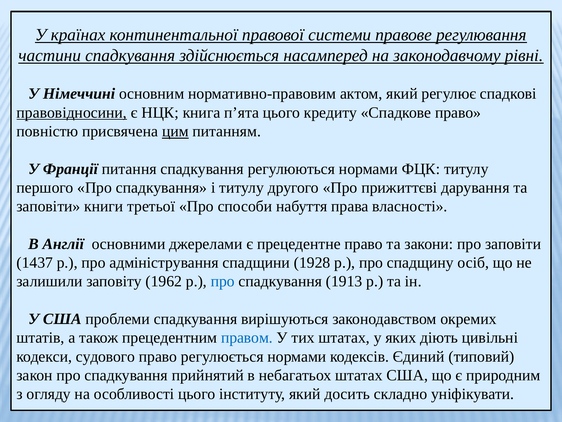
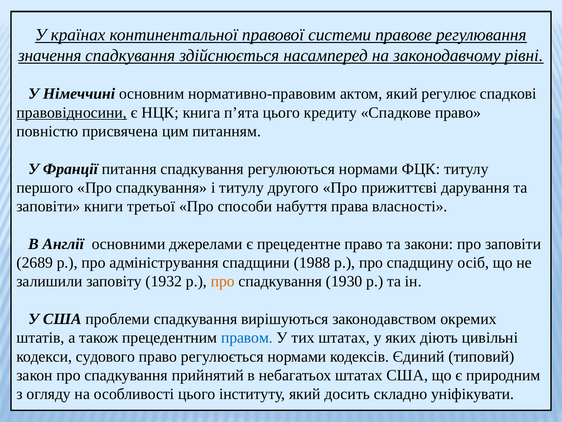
частини: частини -> значення (50, 55)
цим underline: present -> none (175, 131)
1437: 1437 -> 2689 (35, 262)
1928: 1928 -> 1988 (312, 262)
1962: 1962 -> 1932 (164, 281)
про colour: blue -> orange (223, 281)
1913: 1913 -> 1930 (344, 281)
